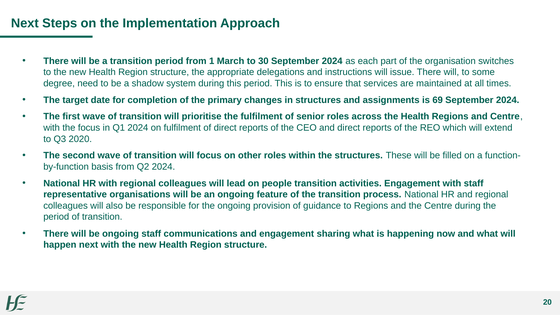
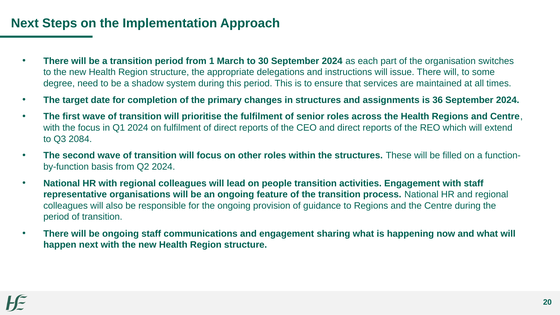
69: 69 -> 36 (438, 100)
2020: 2020 -> 2084 (80, 139)
